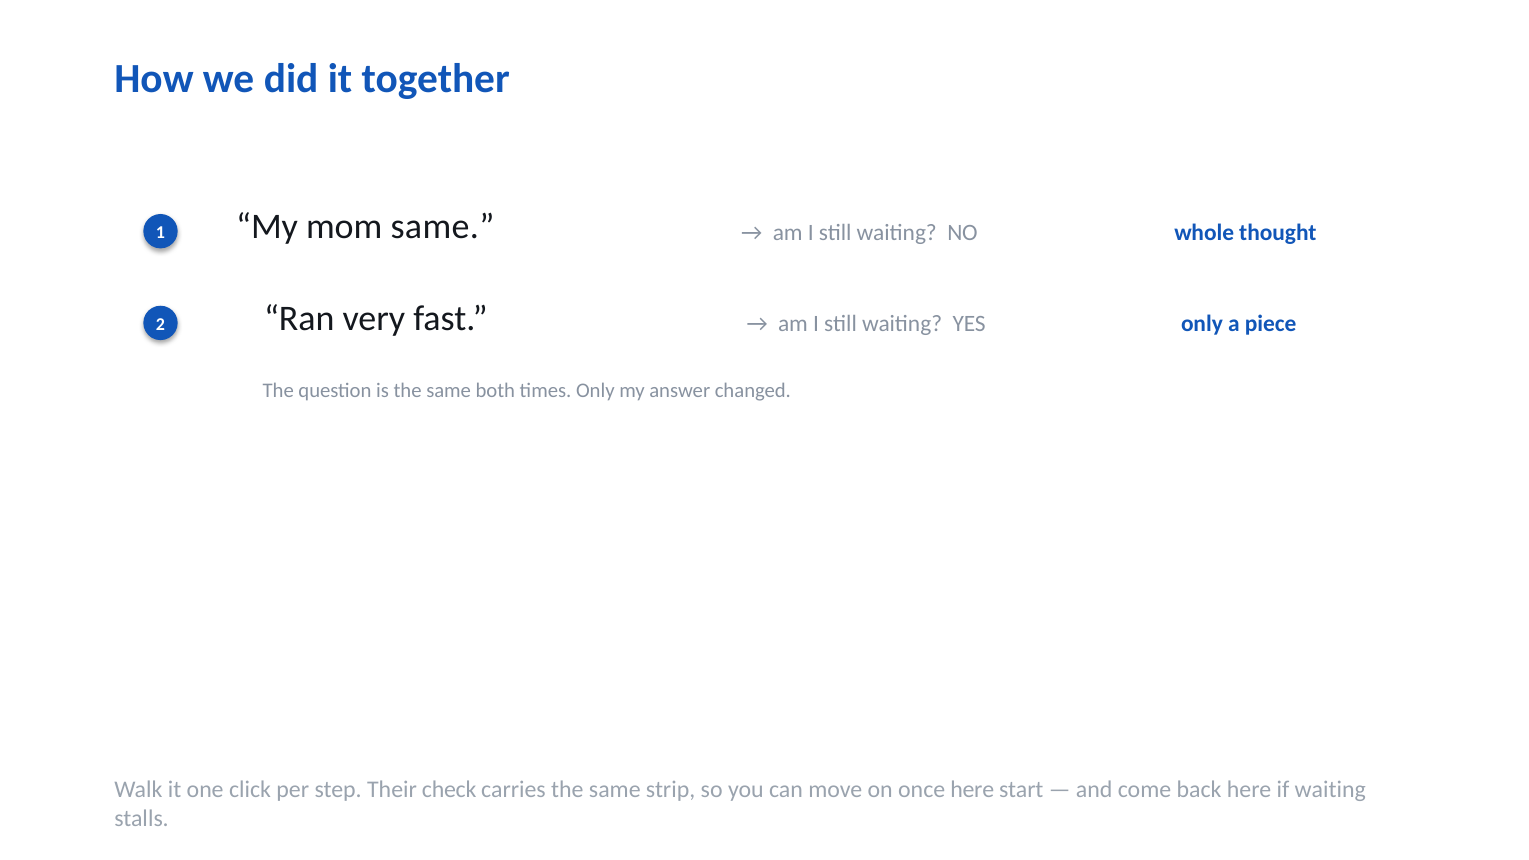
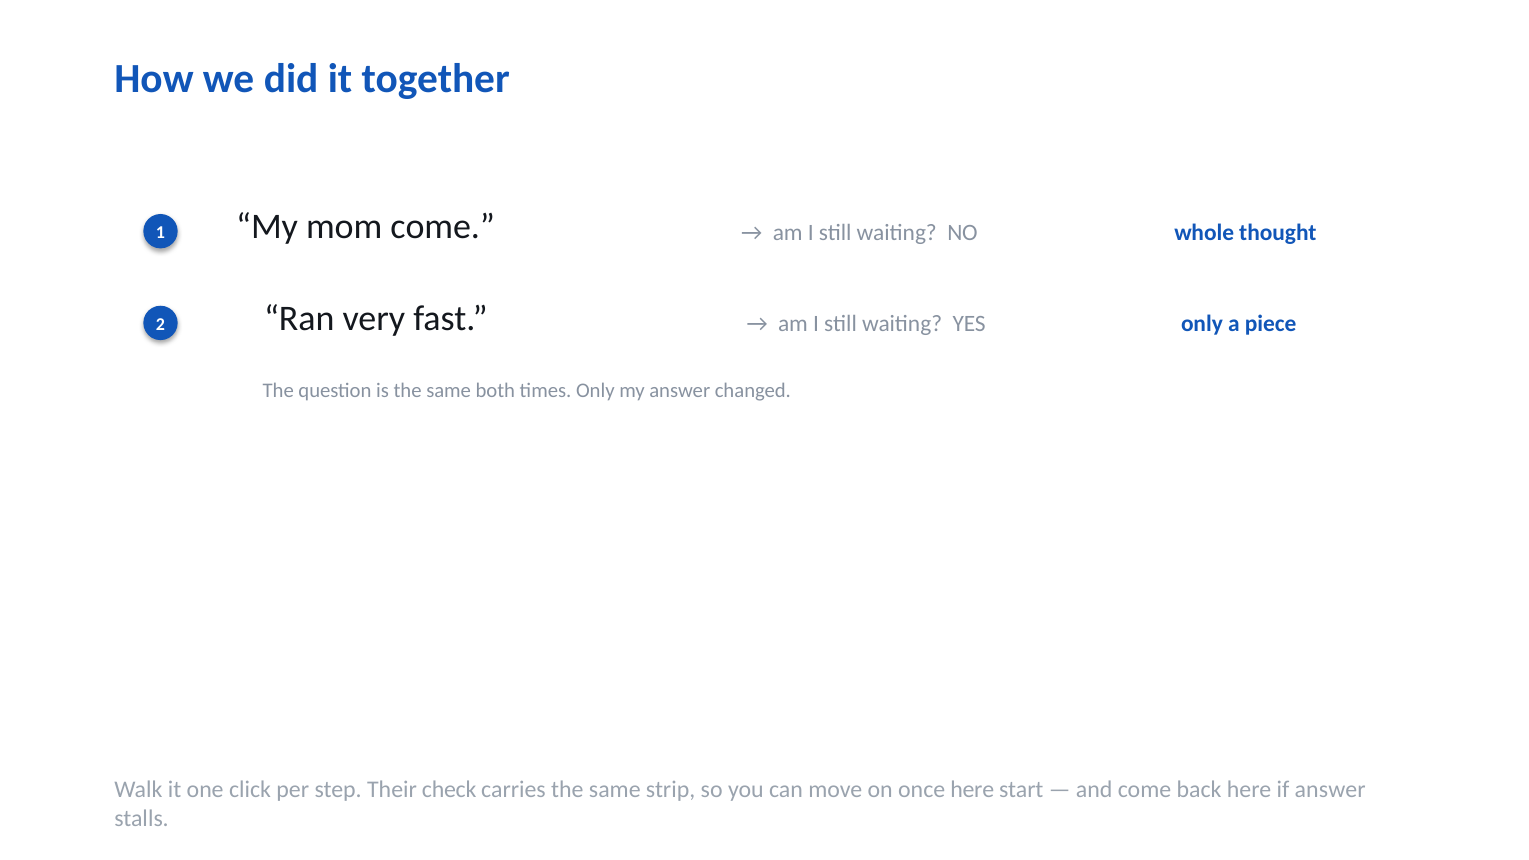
mom same: same -> come (443, 227)
if waiting: waiting -> answer (1330, 790)
